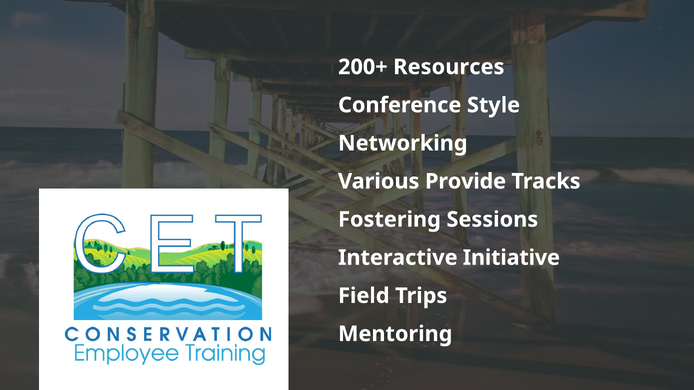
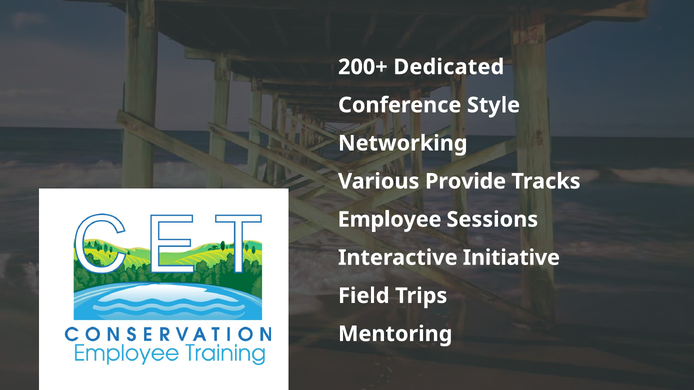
Resources: Resources -> Dedicated (449, 67)
Fostering: Fostering -> Employee (390, 220)
